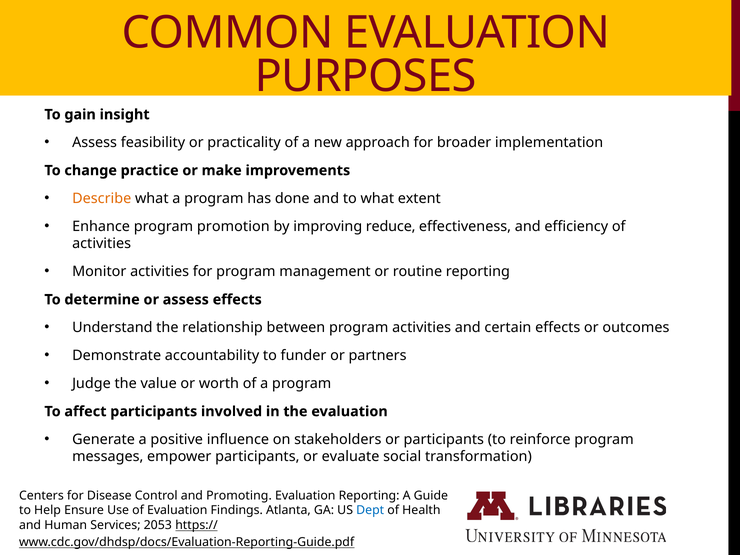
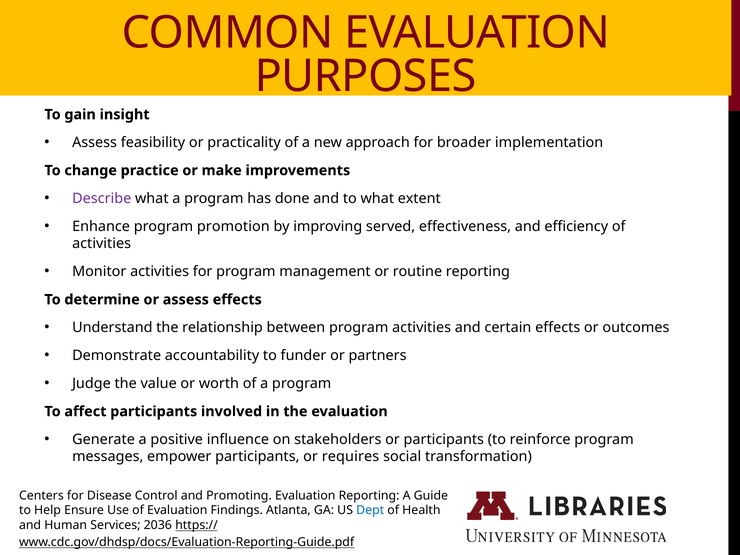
Describe colour: orange -> purple (102, 198)
reduce: reduce -> served (391, 226)
evaluate: evaluate -> requires (351, 457)
2053: 2053 -> 2036 (158, 525)
